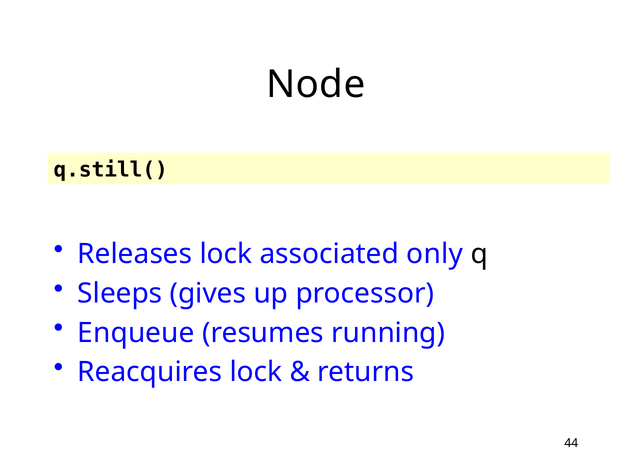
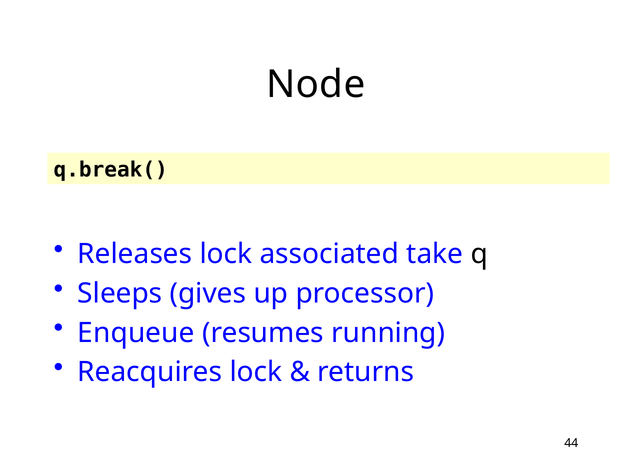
q.still(: q.still( -> q.break( (111, 170)
only: only -> take (435, 254)
